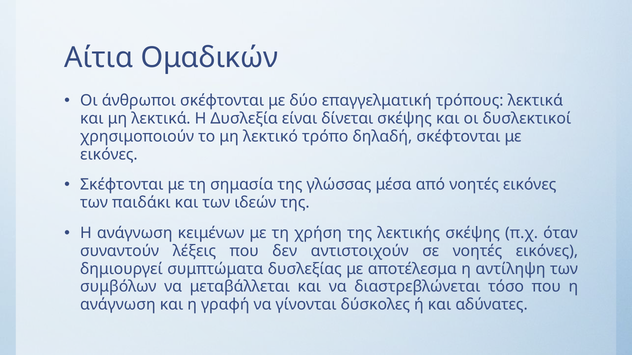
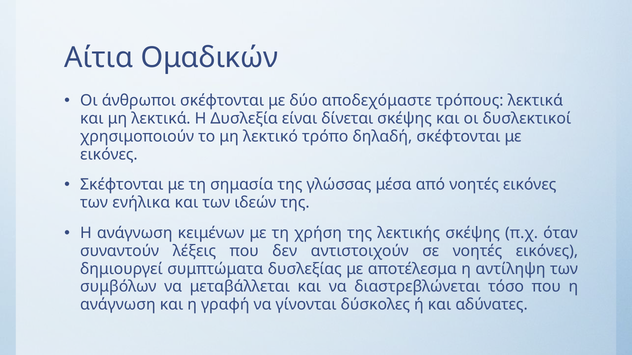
επαγγελματική: επαγγελματική -> αποδεχόμαστε (377, 101)
παιδάκι: παιδάκι -> ενήλικα (141, 203)
